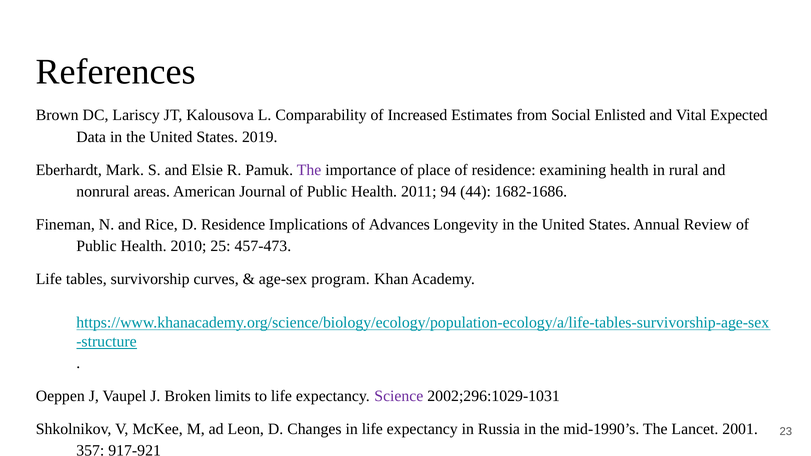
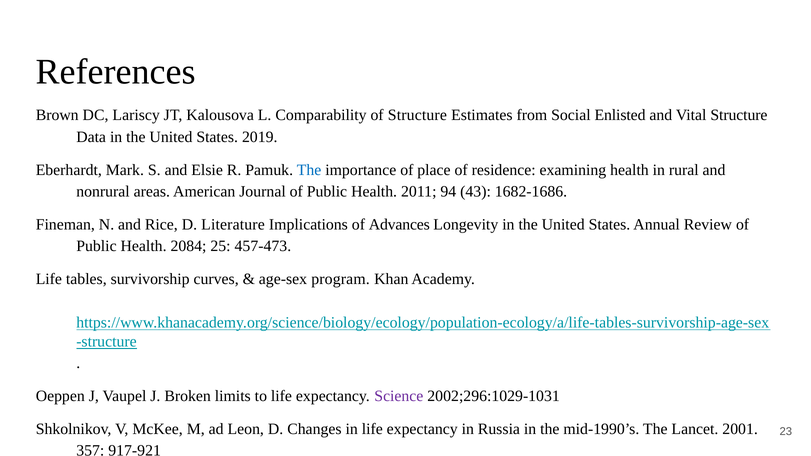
of Increased: Increased -> Structure (417, 115)
Vital Expected: Expected -> Structure (739, 115)
The colour: purple -> blue (309, 170)
44: 44 -> 43 (476, 192)
D Residence: Residence -> Literature (233, 225)
2010: 2010 -> 2084 (188, 246)
